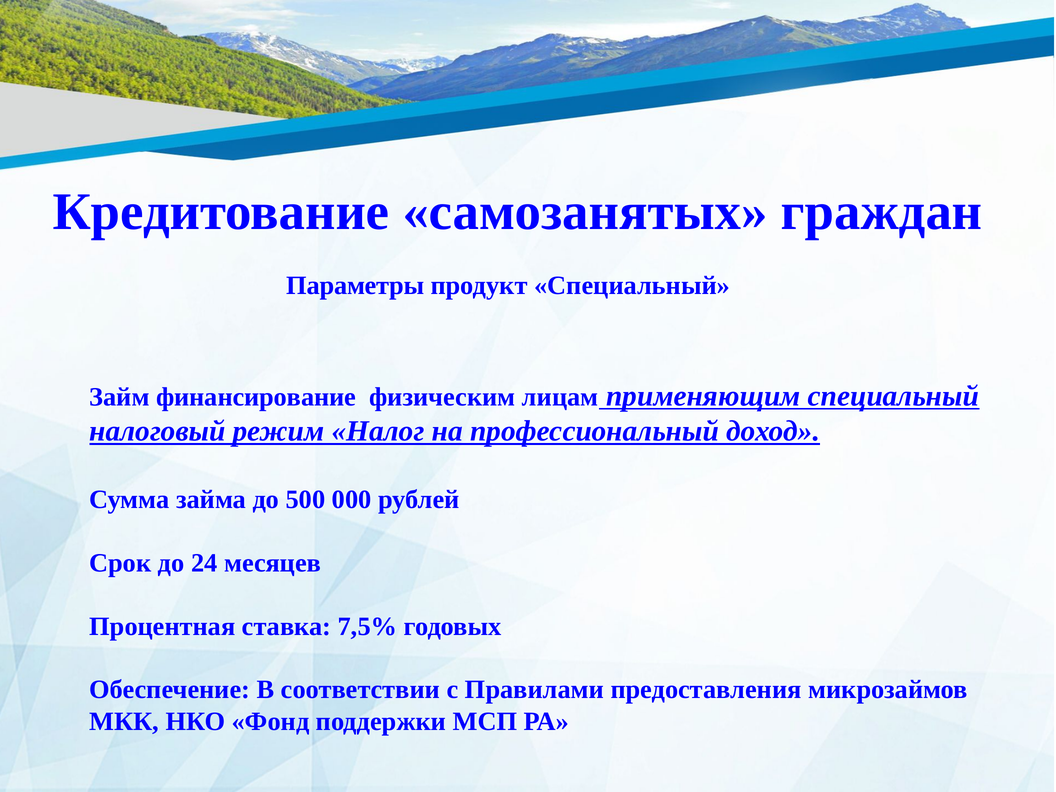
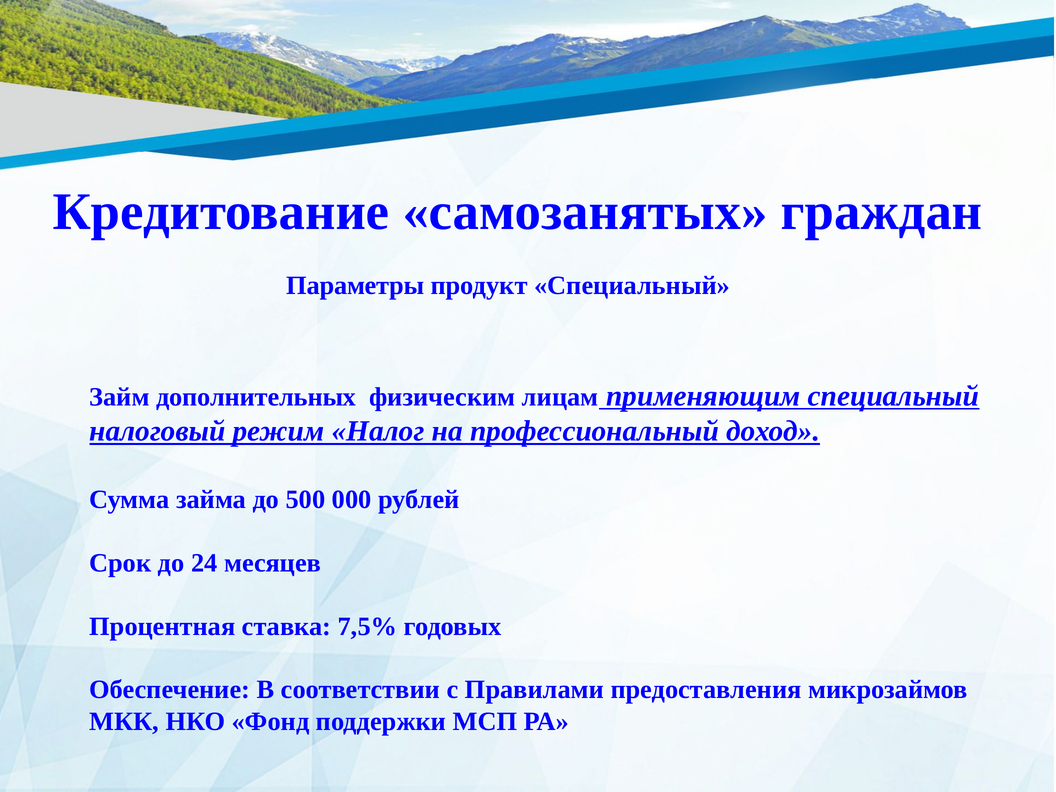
финансирование: финансирование -> дополнительных (256, 397)
